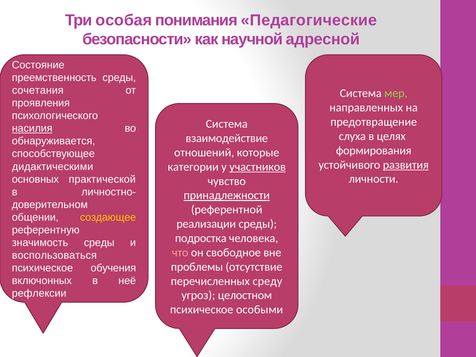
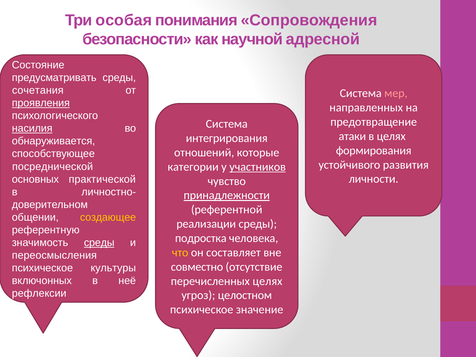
Педагогические: Педагогические -> Сопровождения (309, 20)
преемственность: преемственность -> предусматривать (54, 78)
мер colour: light green -> pink (396, 93)
проявления underline: none -> present (41, 103)
слуха: слуха -> атаки (352, 136)
взаимодействие: взаимодействие -> интегрирования (227, 138)
развития underline: present -> none (406, 165)
дидактическими: дидактическими -> посреднической (53, 167)
среды underline: none -> present (99, 243)
что colour: pink -> yellow (180, 253)
свободное: свободное -> составляет (233, 253)
воспользоваться: воспользоваться -> переосмысления (54, 255)
проблемы: проблемы -> совместно (197, 267)
обучения: обучения -> культуры (113, 268)
перечисленных среду: среду -> целях (268, 281)
особыми: особыми -> значение (260, 310)
